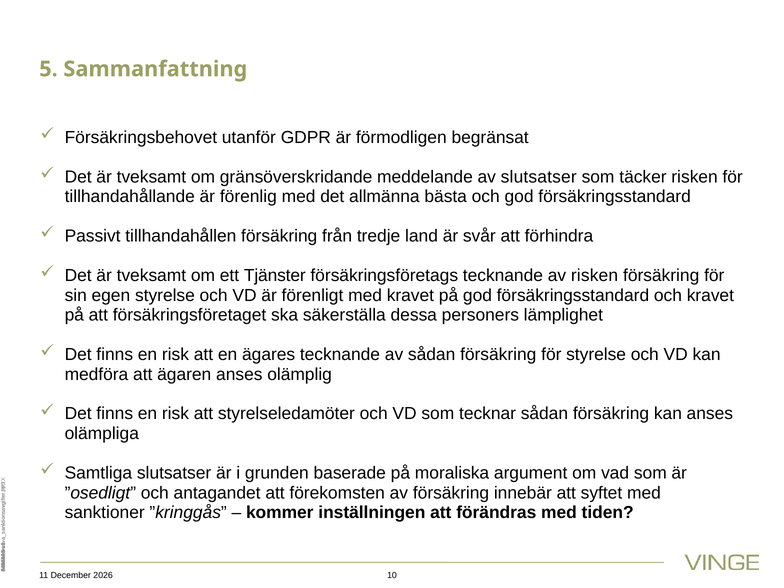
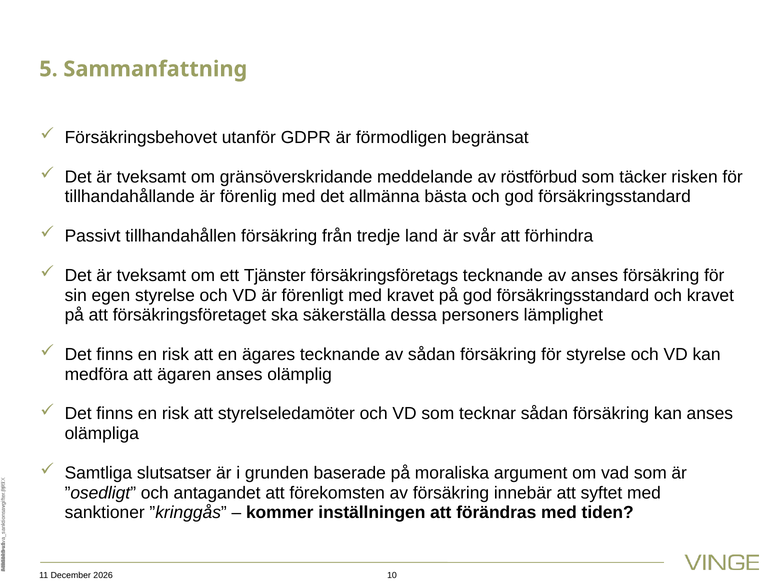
av slutsatser: slutsatser -> röstförbud (539, 177)
av risken: risken -> anses (595, 275)
